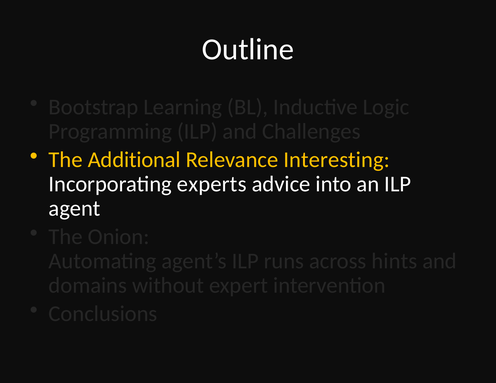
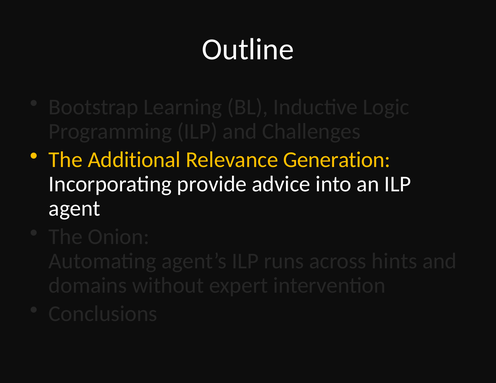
Interesting: Interesting -> Generation (337, 160)
experts: experts -> provide (212, 184)
